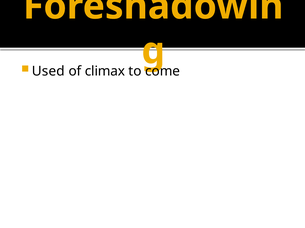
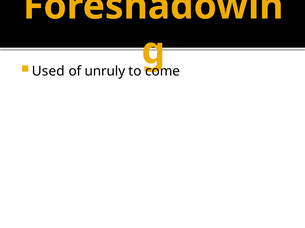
climax: climax -> unruly (105, 71)
